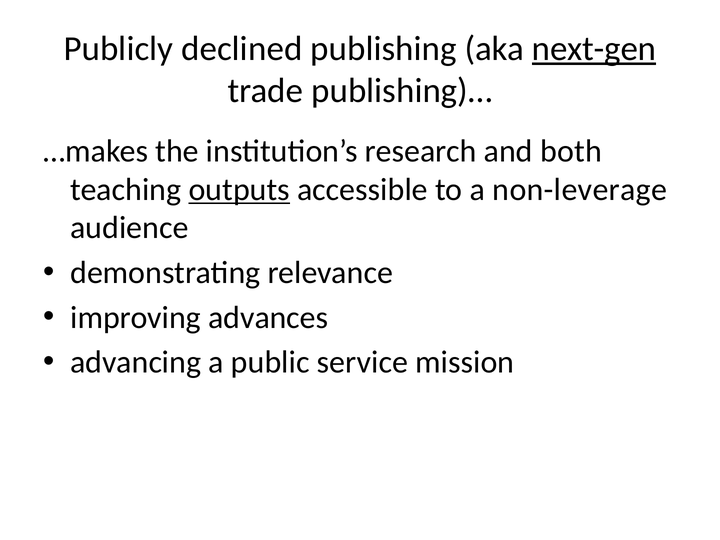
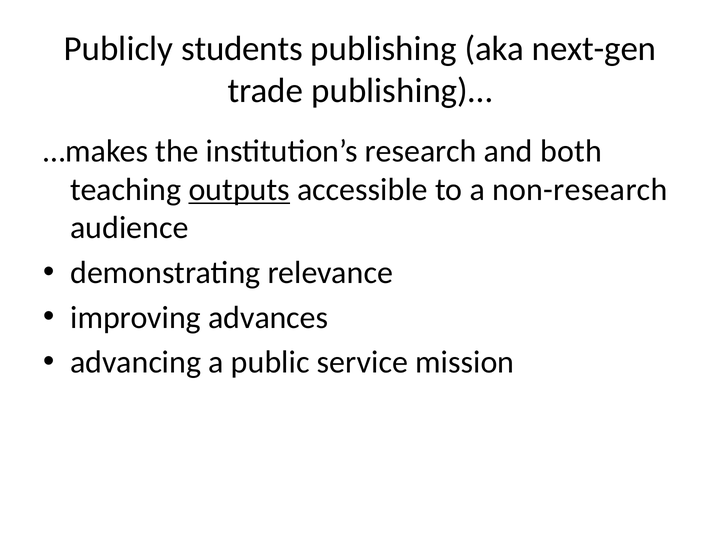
declined: declined -> students (242, 49)
next-gen underline: present -> none (594, 49)
non-leverage: non-leverage -> non-research (580, 189)
